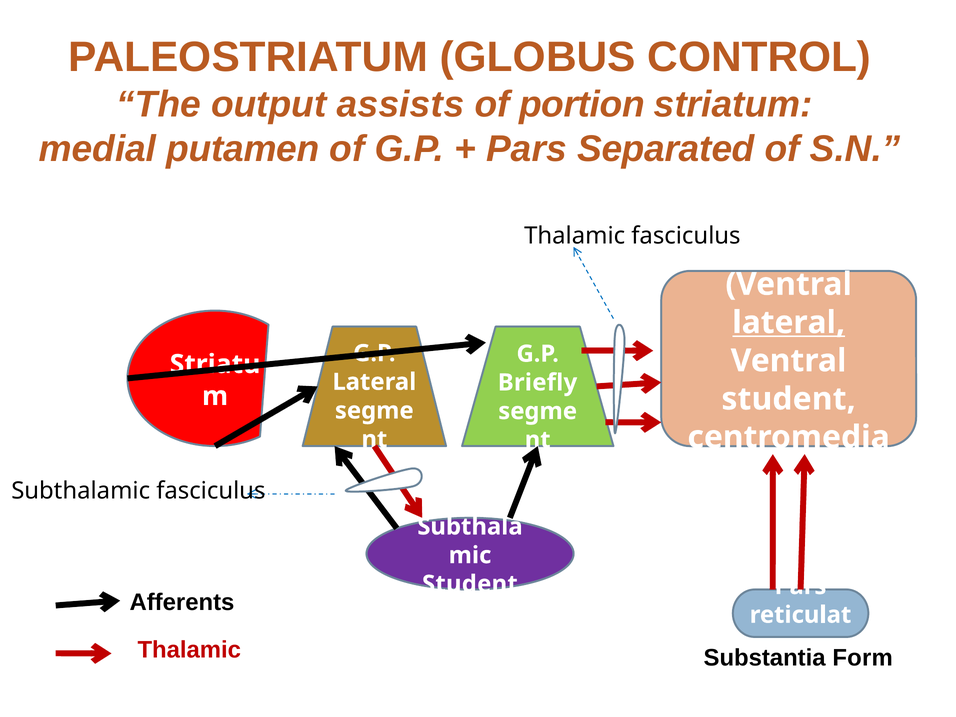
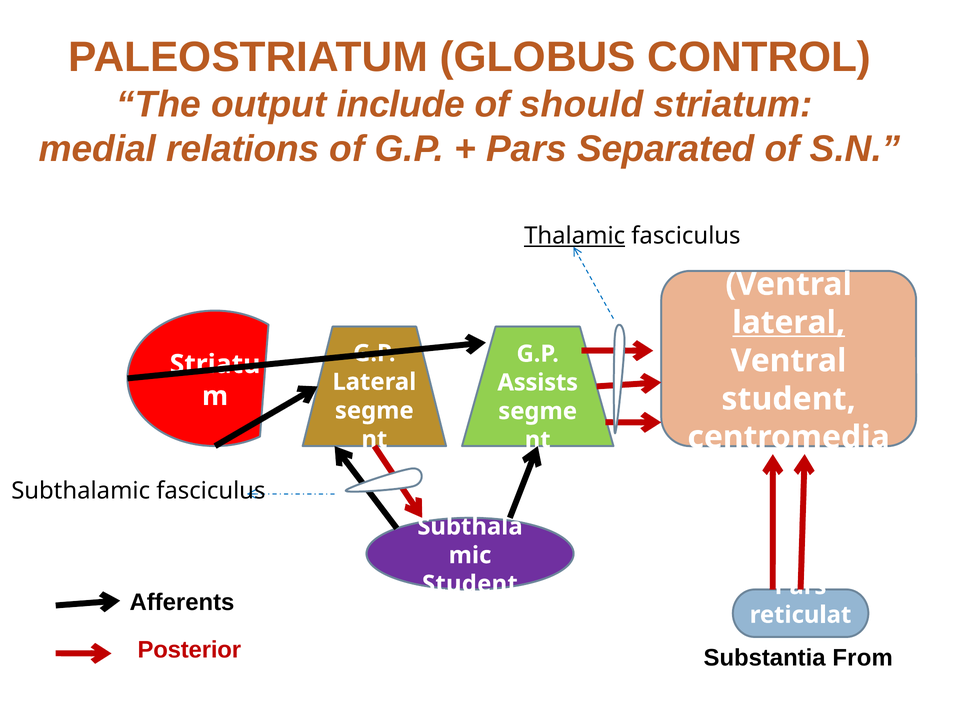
assists: assists -> include (401, 105)
portion: portion -> should (582, 105)
putamen: putamen -> relations (243, 149)
Thalamic underline: none -> present (575, 236)
Briefly: Briefly -> Assists (538, 383)
Thalamic: Thalamic -> Posterior (189, 650)
Form: Form -> From (863, 658)
